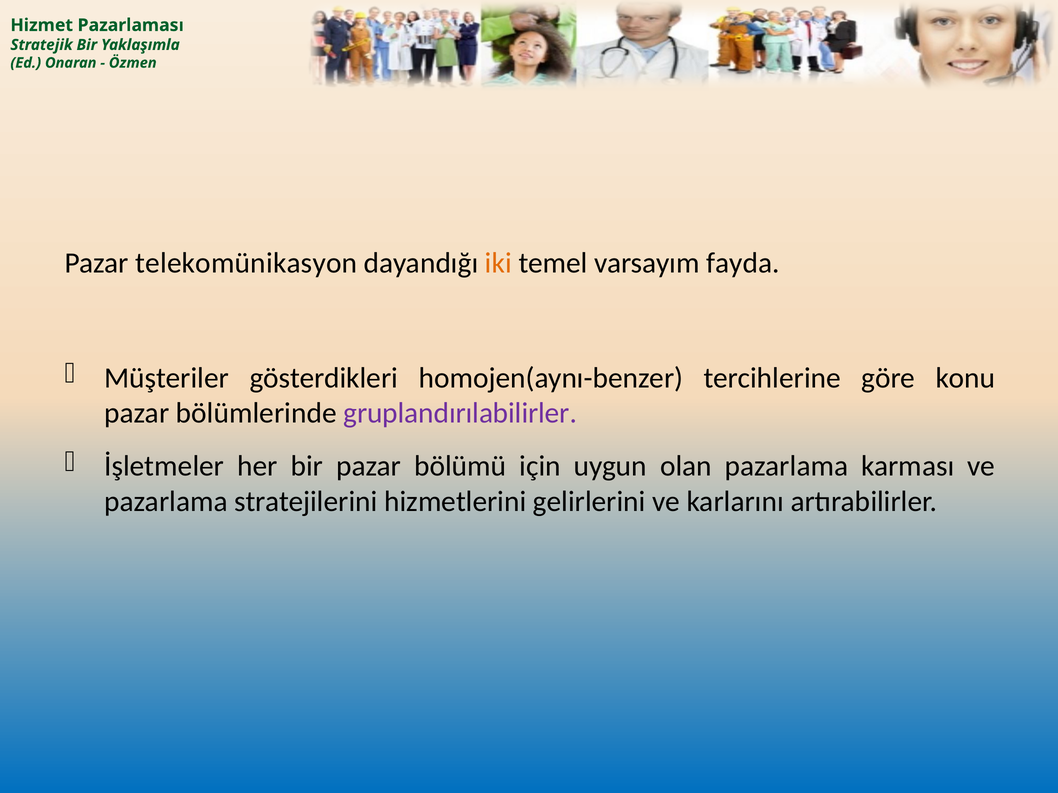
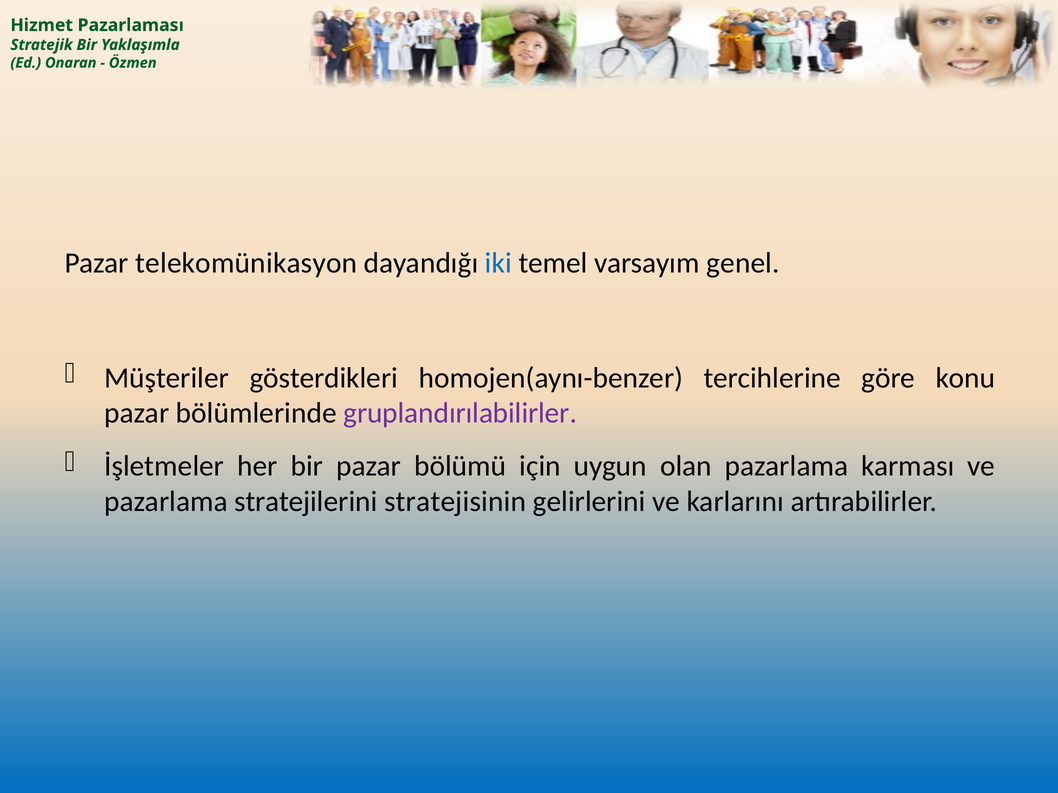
iki colour: orange -> blue (498, 263)
fayda: fayda -> genel (743, 263)
hizmetlerini: hizmetlerini -> stratejisinin (455, 502)
